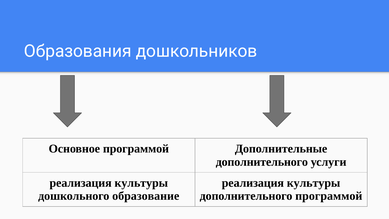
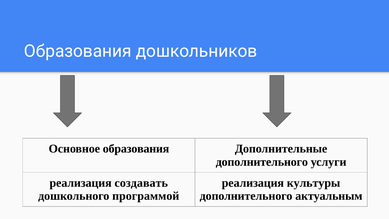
Основное программой: программой -> образования (136, 149)
культуры: культуры -> создавать (141, 183)
образование: образование -> программой (146, 196)
дополнительного программой: программой -> актуальным (329, 196)
